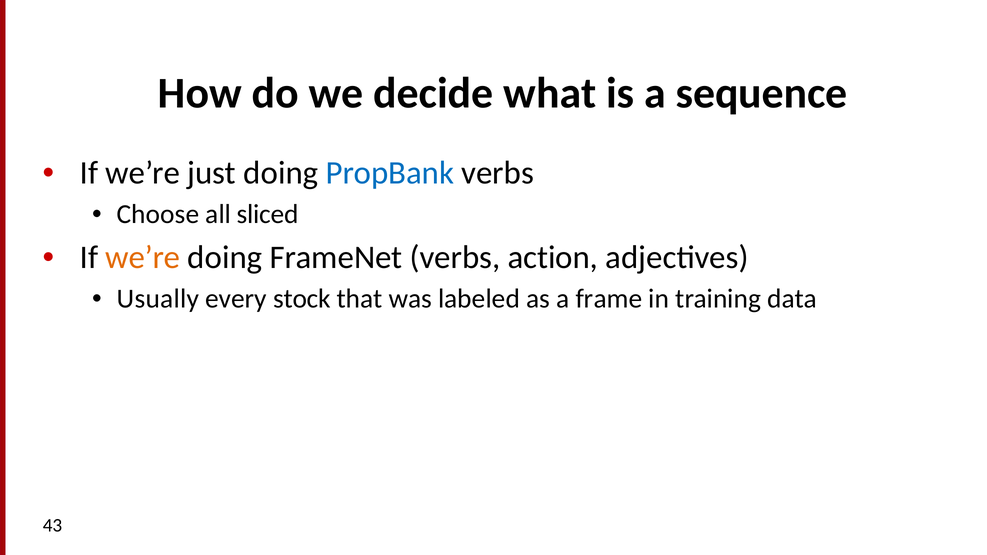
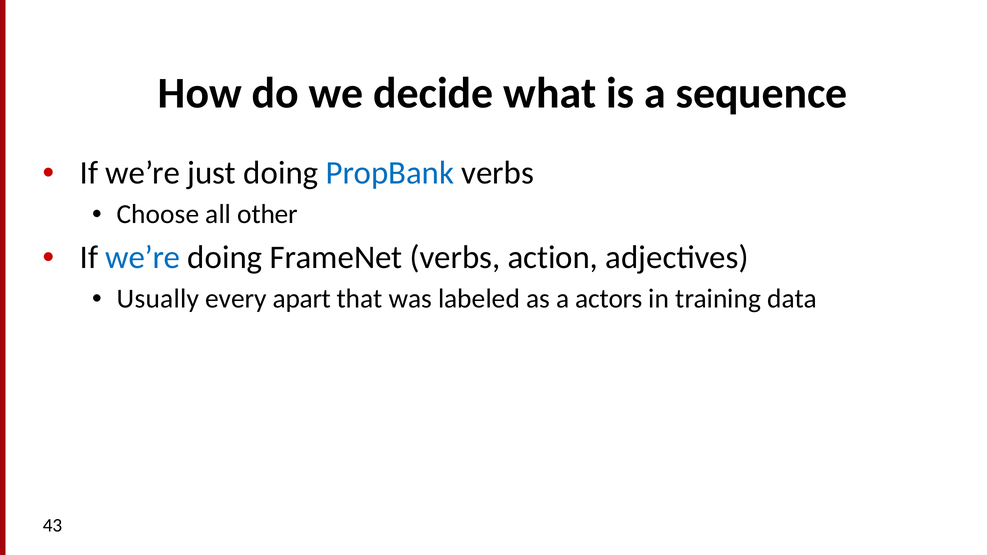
sliced: sliced -> other (268, 214)
we’re colour: orange -> blue (143, 257)
stock: stock -> apart (302, 299)
frame: frame -> actors (609, 299)
